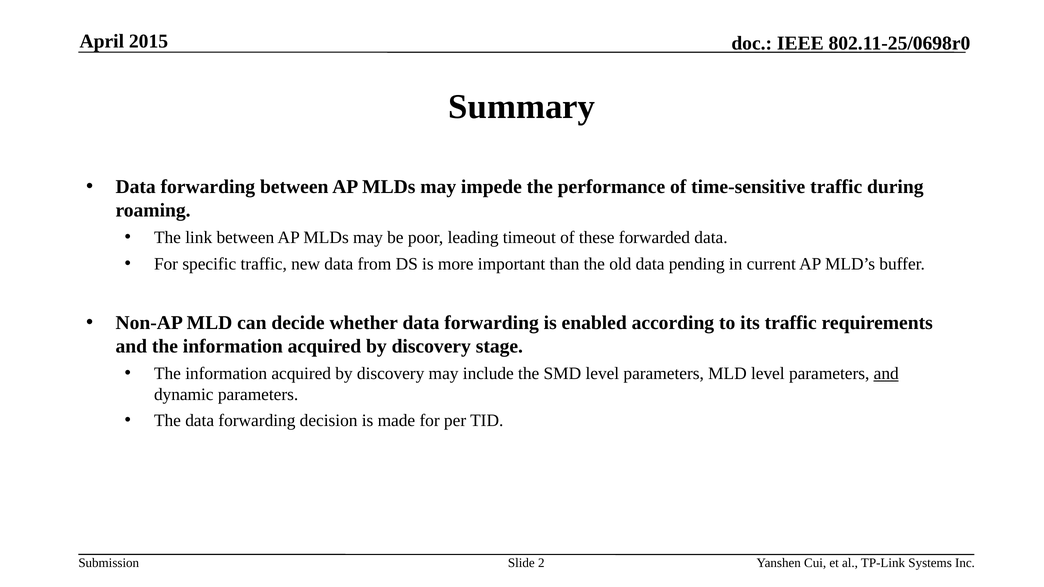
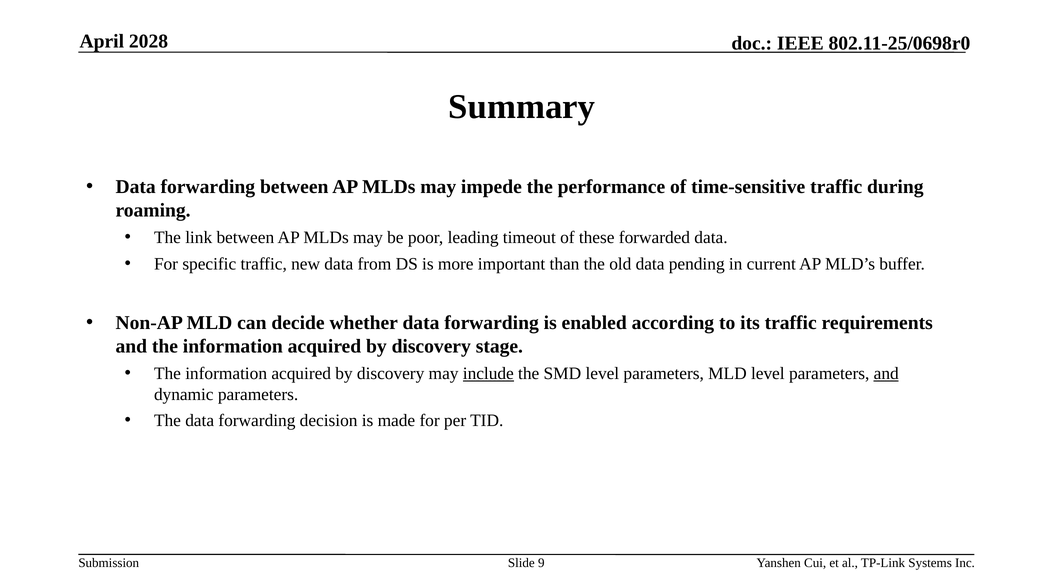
2015: 2015 -> 2028 (149, 42)
include underline: none -> present (488, 374)
2: 2 -> 9 (541, 563)
